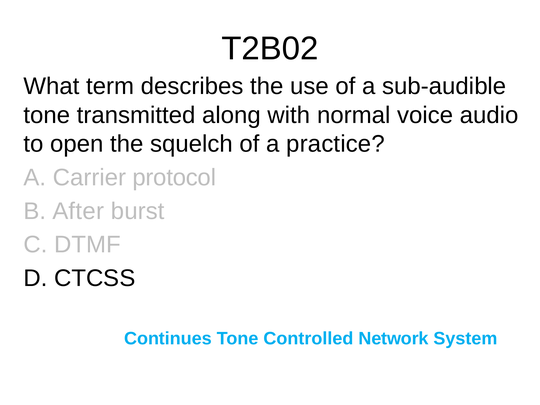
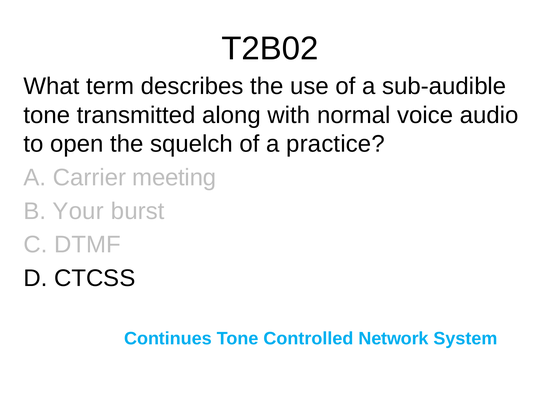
protocol: protocol -> meeting (174, 178)
After: After -> Your (78, 211)
